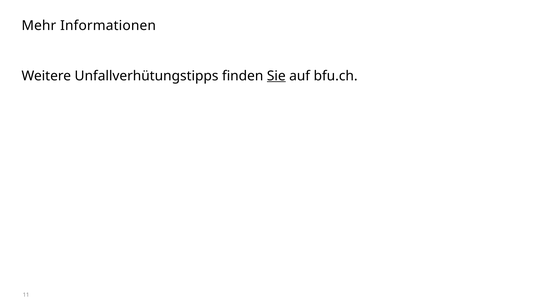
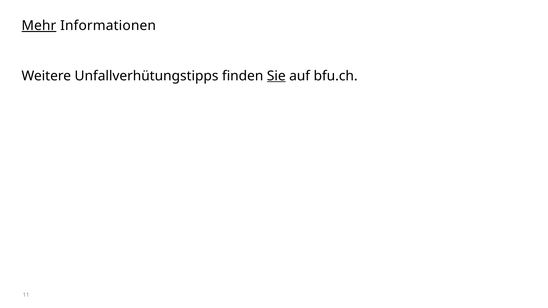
Mehr underline: none -> present (39, 26)
